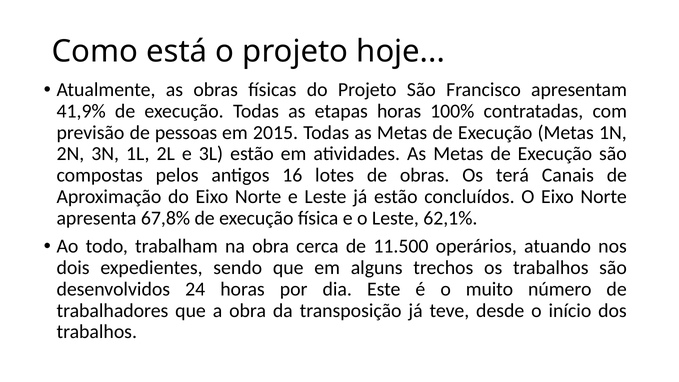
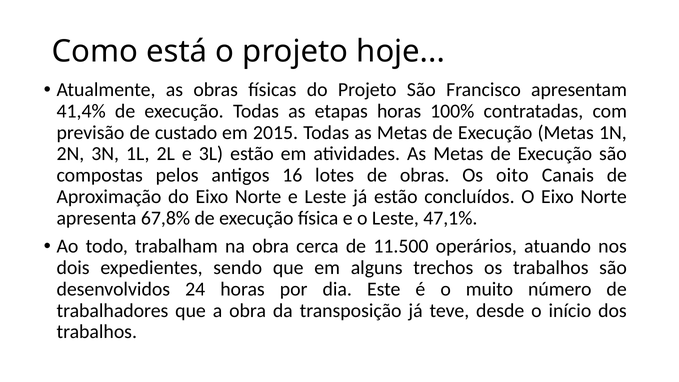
41,9%: 41,9% -> 41,4% (81, 111)
pessoas: pessoas -> custado (186, 133)
terá: terá -> oito (512, 175)
62,1%: 62,1% -> 47,1% (450, 218)
